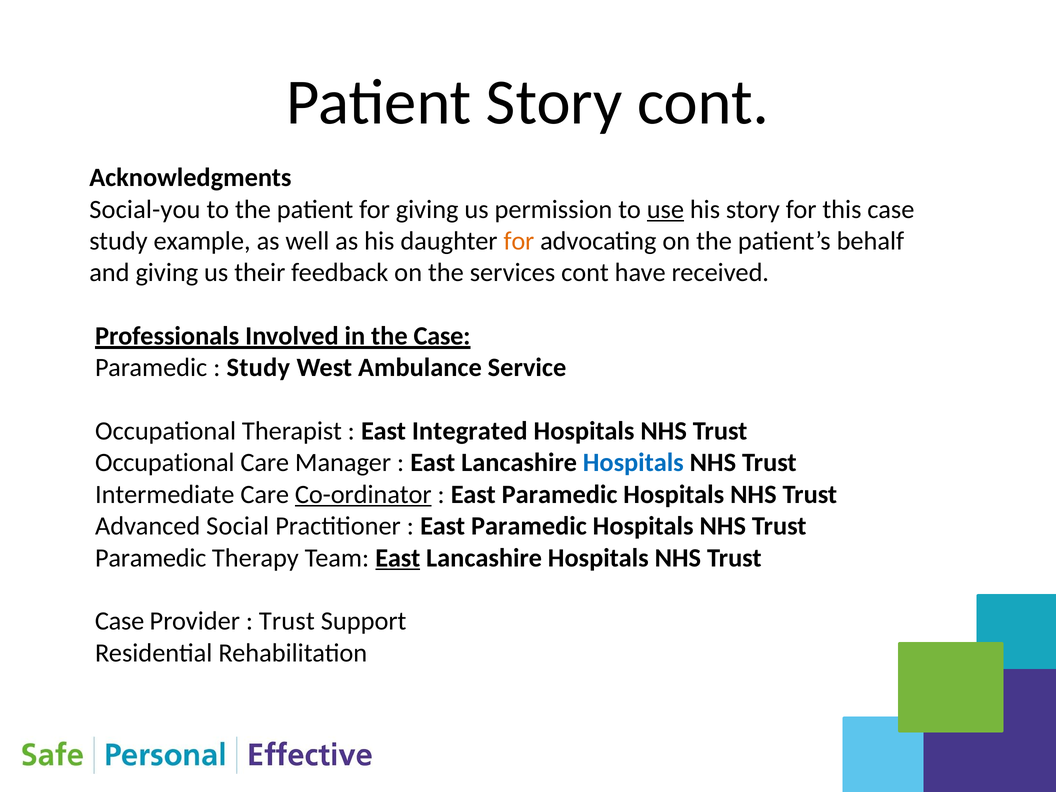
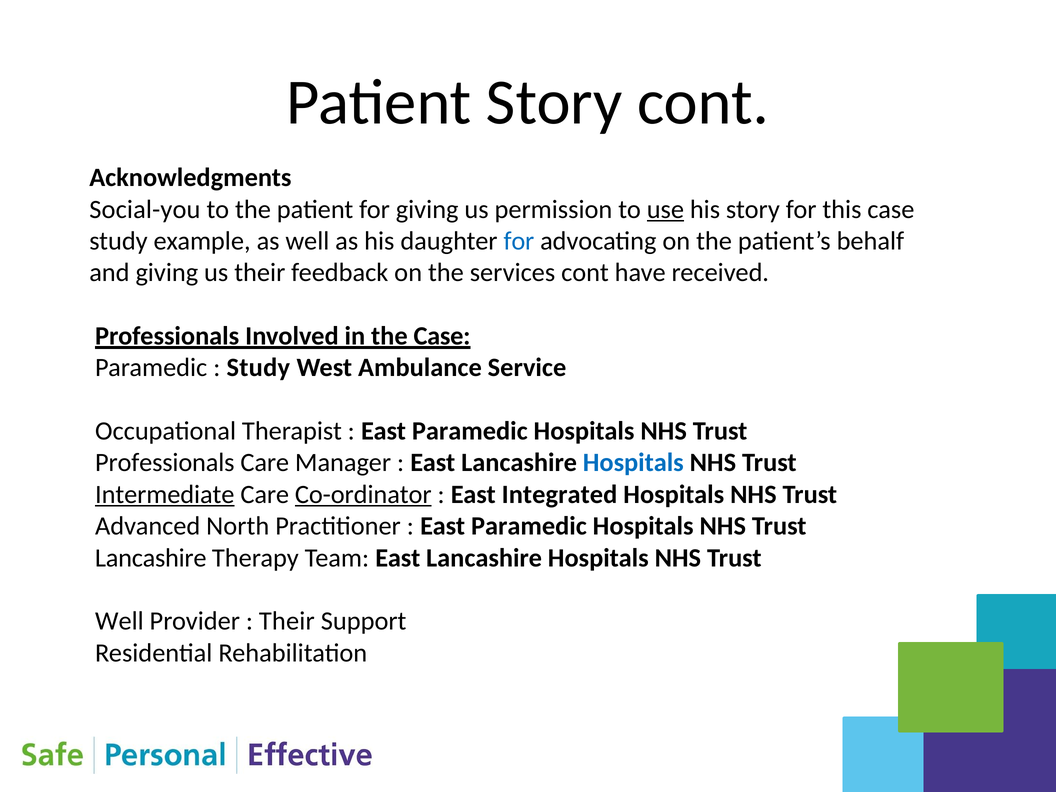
for colour: orange -> blue (519, 241)
Integrated: Integrated -> Paramedic (470, 431)
Occupational: Occupational -> Professionals (165, 463)
Intermediate underline: none -> present (165, 494)
Paramedic: Paramedic -> Integrated (560, 494)
Social: Social -> North (238, 526)
Paramedic: Paramedic -> Lancashire (151, 558)
East underline: present -> none (398, 558)
Case: Case -> Well (119, 621)
Trust: Trust -> Their (287, 621)
